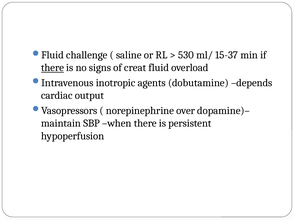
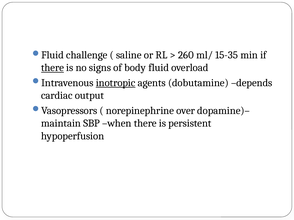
530: 530 -> 260 (186, 55)
15-37: 15-37 -> 15-35 (227, 55)
creat: creat -> body (135, 68)
inotropic underline: none -> present (116, 83)
